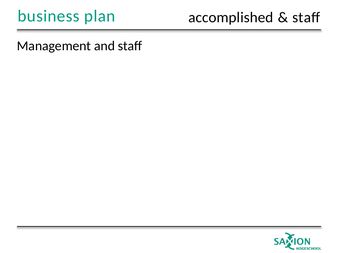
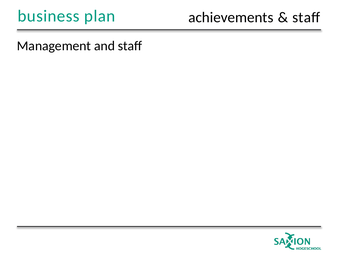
accomplished: accomplished -> achievements (231, 18)
